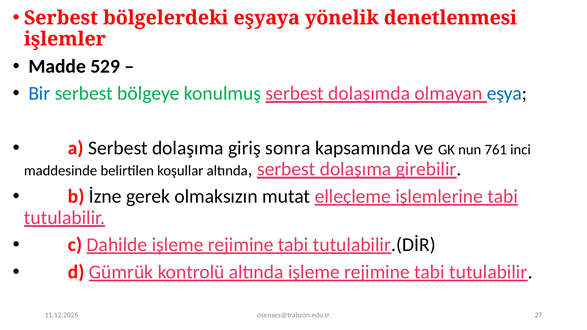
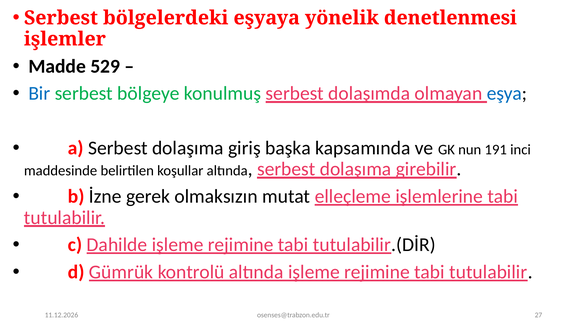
sonra: sonra -> başka (288, 148)
761: 761 -> 191 (496, 150)
